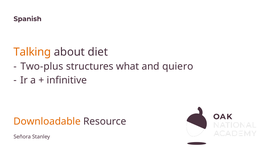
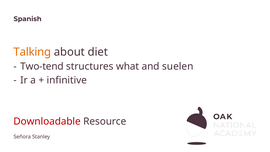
Two-plus: Two-plus -> Two-tend (42, 66)
quiero: quiero -> suelen (178, 66)
Downloadable colour: orange -> red (47, 121)
